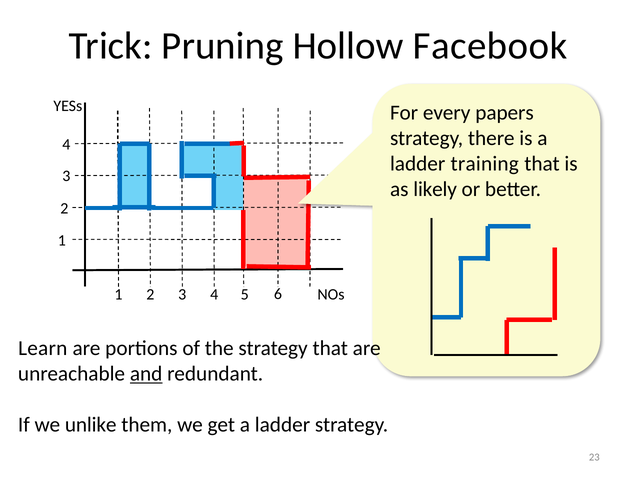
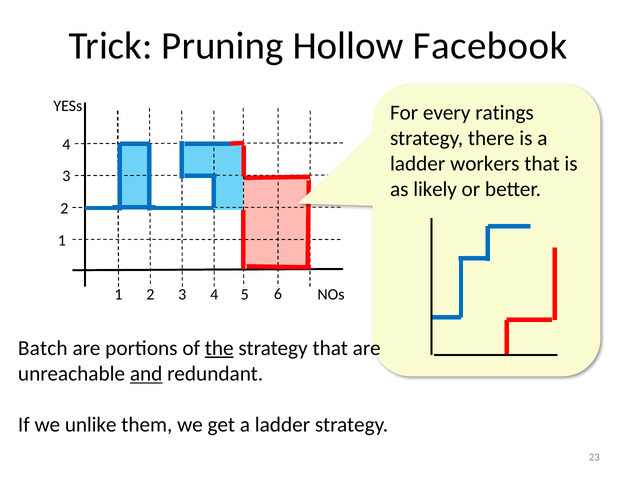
papers: papers -> ratings (505, 112)
training: training -> workers (485, 163)
Learn: Learn -> Batch (43, 348)
the underline: none -> present (219, 348)
